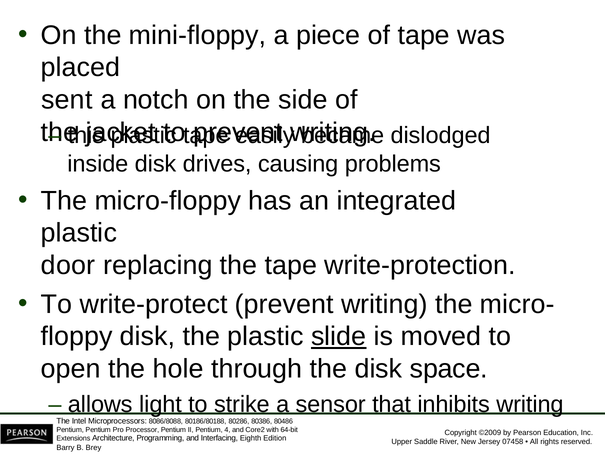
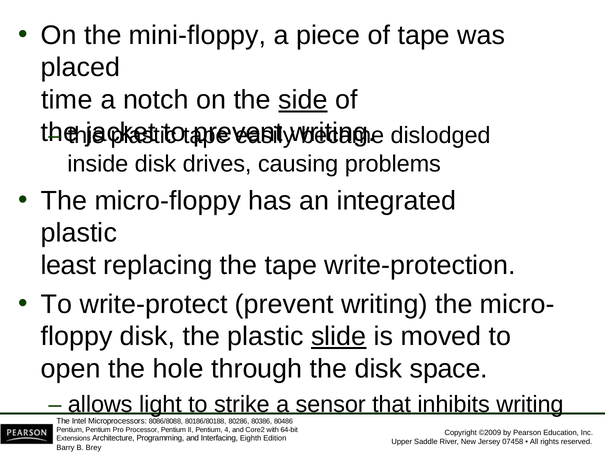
sent: sent -> time (67, 100)
side underline: none -> present (303, 100)
door: door -> least (68, 265)
